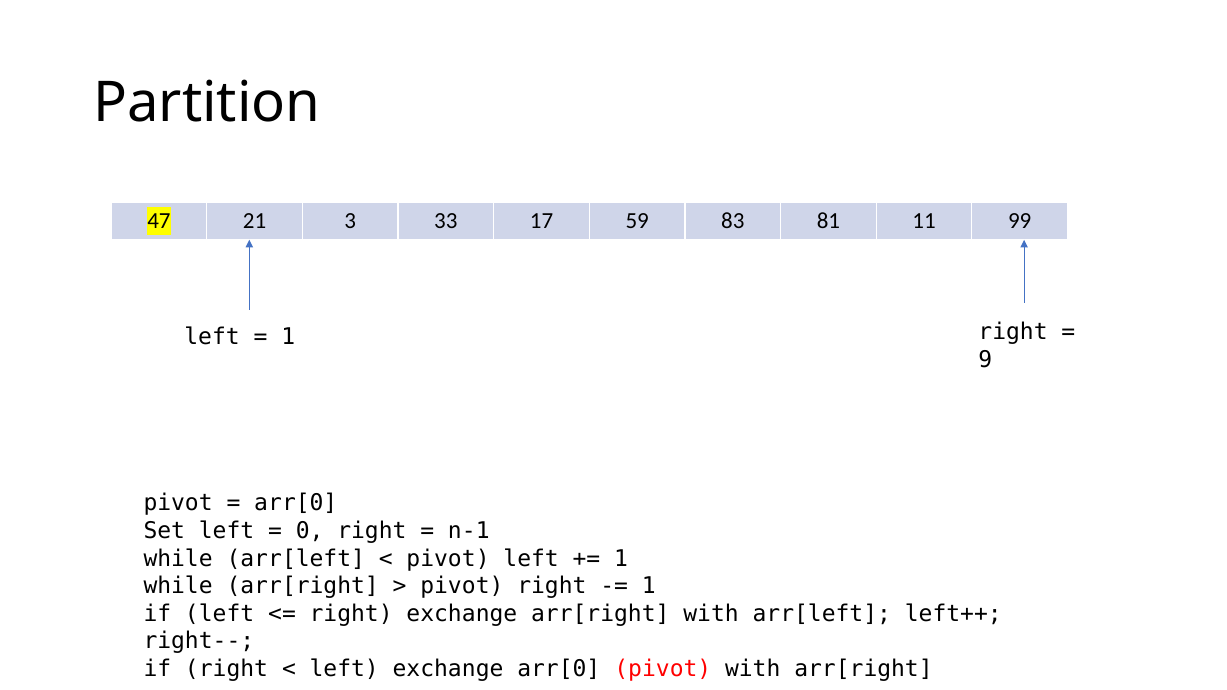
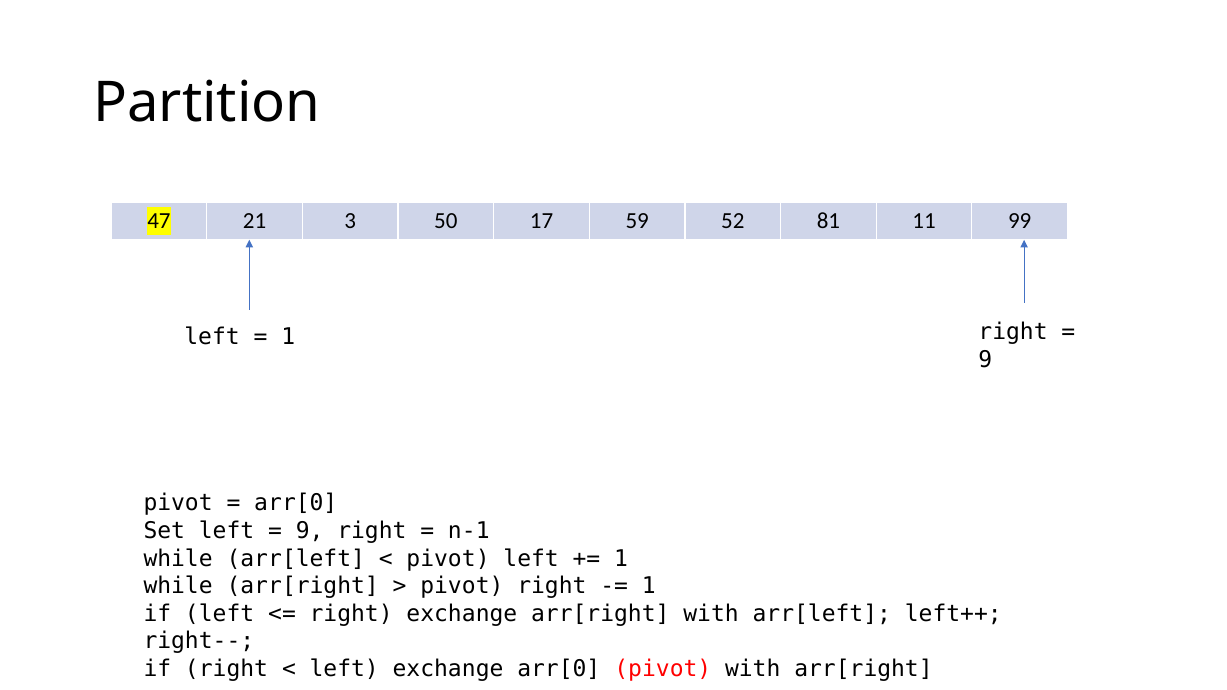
33: 33 -> 50 (446, 221)
83: 83 -> 52 (733, 221)
0: 0 -> 9 (310, 531)
